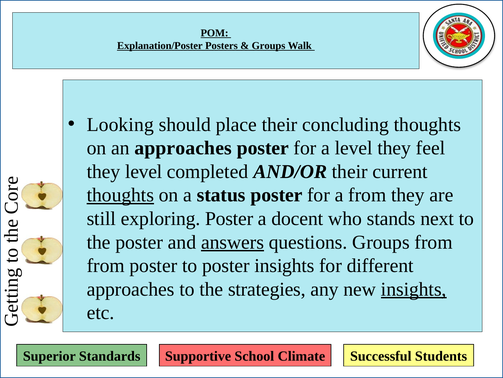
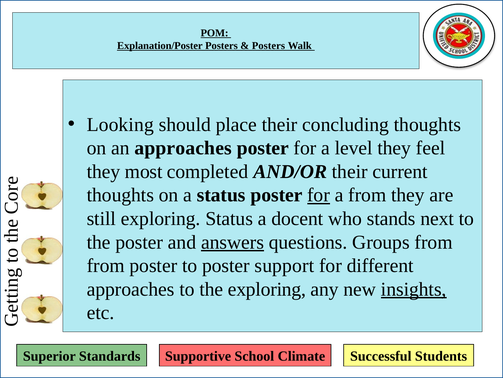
Groups: Groups -> Posters (268, 46)
they level: level -> most (144, 171)
thoughts underline: present -> none (120, 195)
for underline: none -> present (319, 195)
exploring Poster: Poster -> Status (229, 218)
poster insights: insights -> support (284, 265)
the strategies: strategies -> exploring (267, 289)
